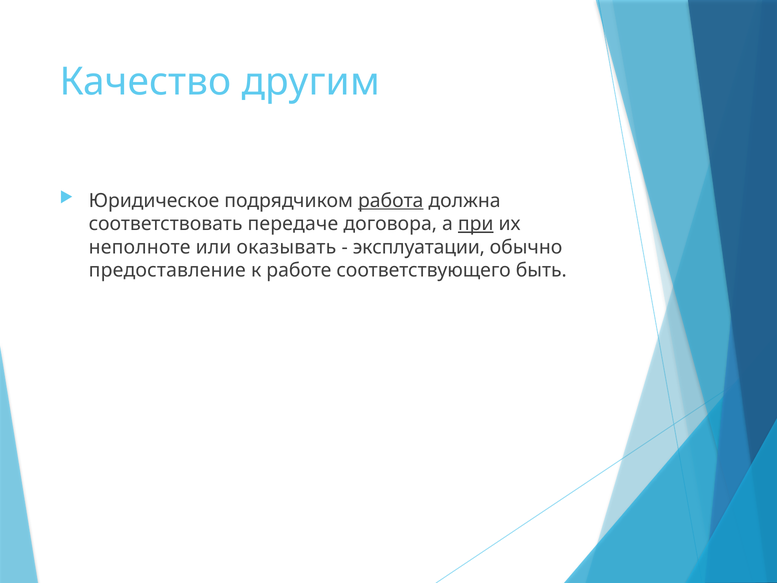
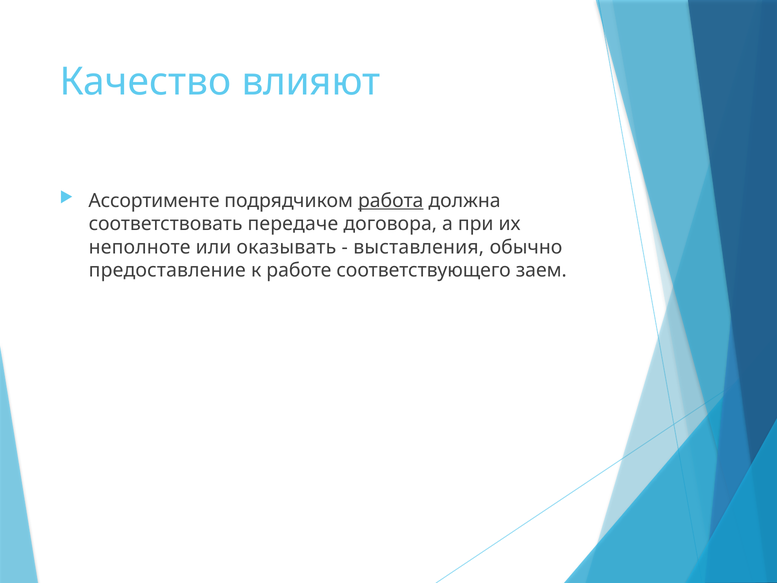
другим: другим -> влияют (311, 82)
Юридическое: Юридическое -> Ассортименте (154, 201)
при underline: present -> none (476, 224)
эксплуатации: эксплуатации -> выставления (419, 247)
быть: быть -> заем (541, 270)
